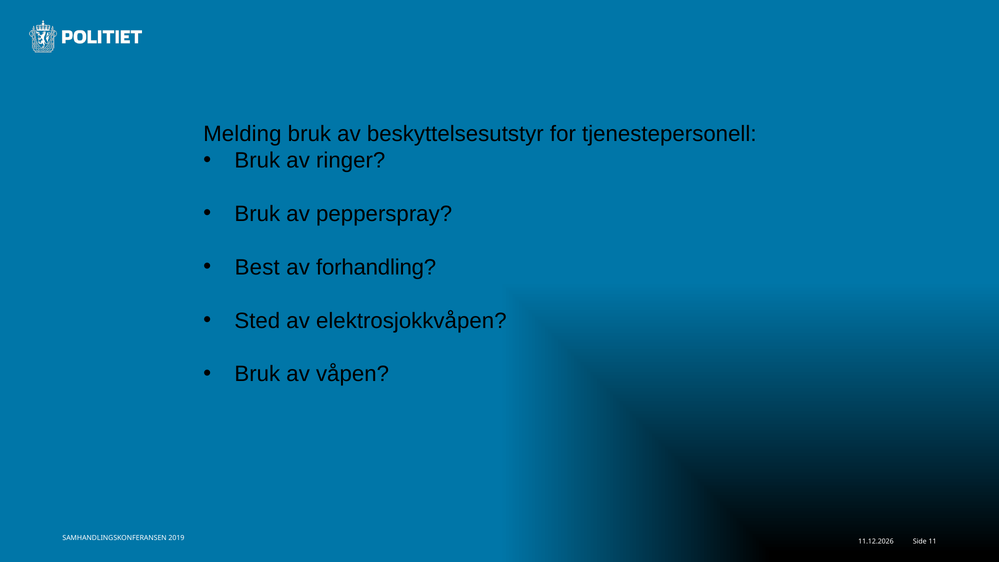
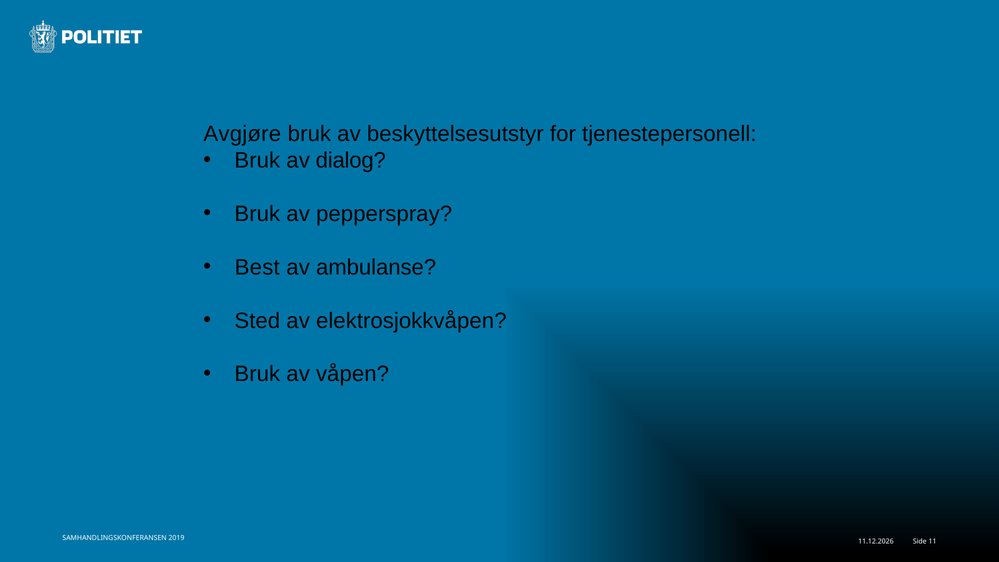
Melding: Melding -> Avgjøre (242, 134)
ringer: ringer -> dialog (351, 160)
forhandling: forhandling -> ambulanse (376, 267)
